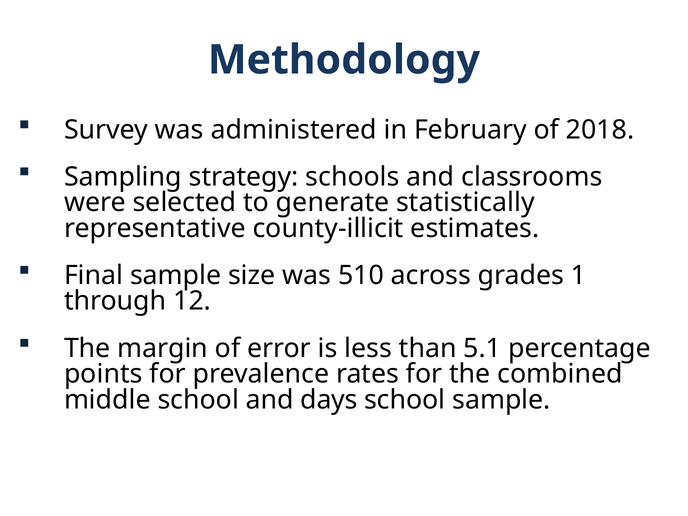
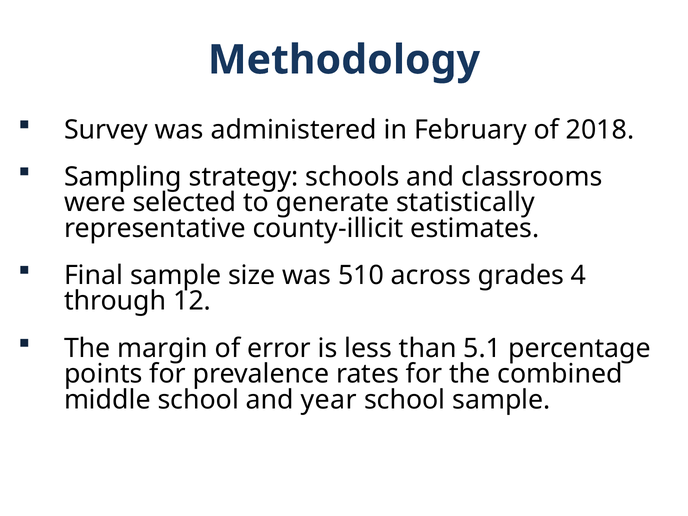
1: 1 -> 4 (579, 275)
days: days -> year (329, 400)
